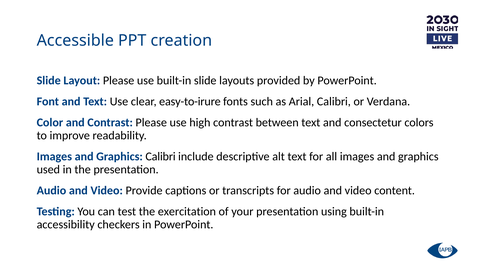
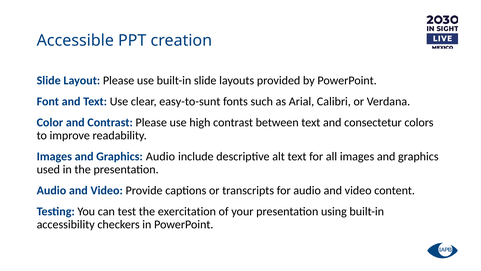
easy-to-irure: easy-to-irure -> easy-to-sunt (190, 101)
Graphics Calibri: Calibri -> Audio (160, 156)
